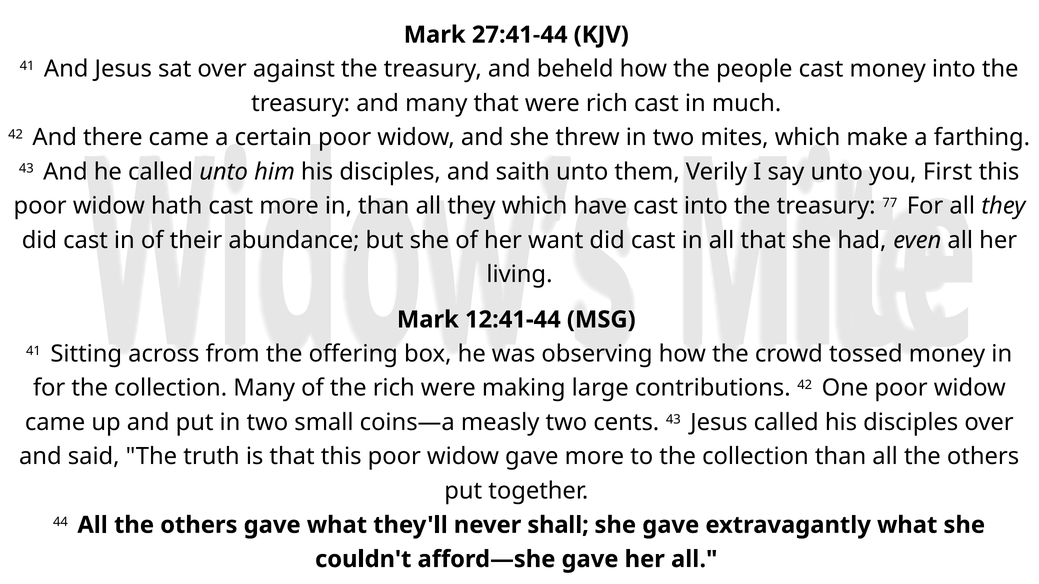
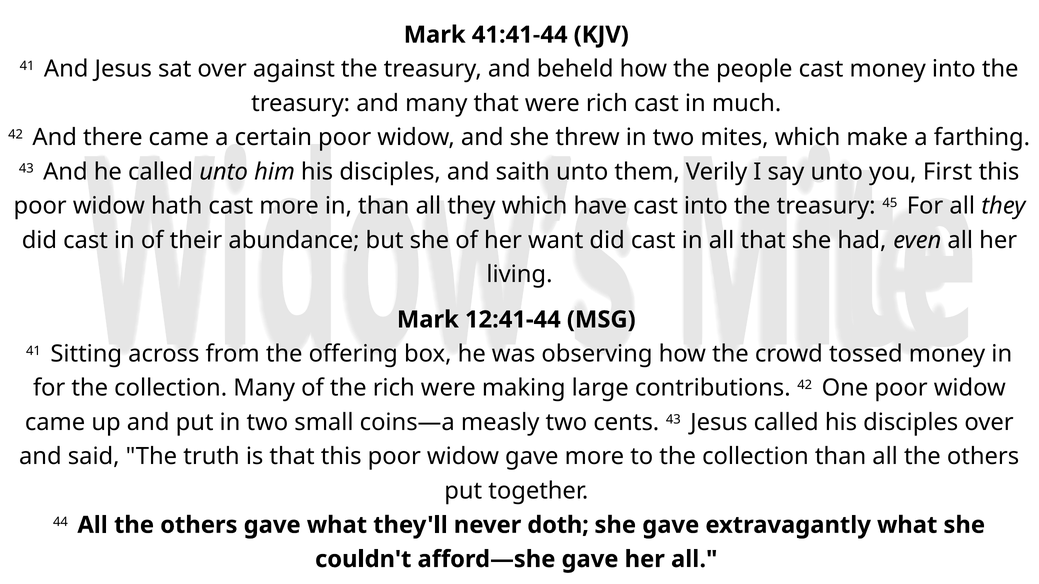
27:41-44: 27:41-44 -> 41:41-44 (520, 35)
77: 77 -> 45 (890, 203)
shall: shall -> doth (558, 525)
